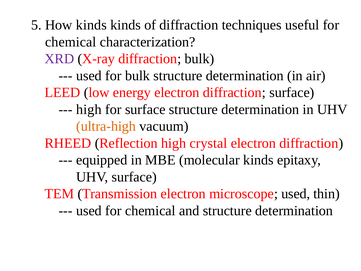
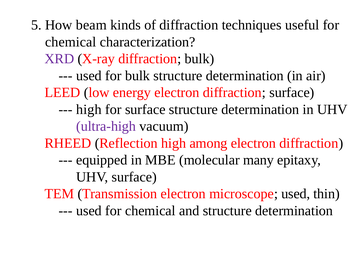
How kinds: kinds -> beam (91, 25)
ultra-high colour: orange -> purple (106, 126)
crystal: crystal -> among (209, 143)
molecular kinds: kinds -> many (258, 160)
